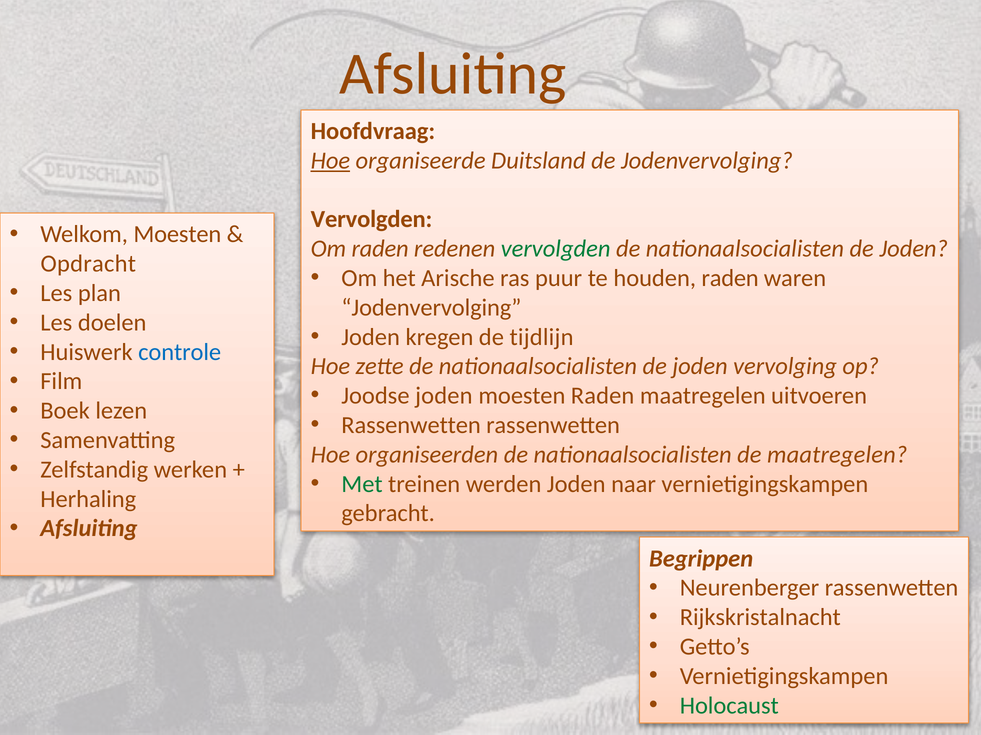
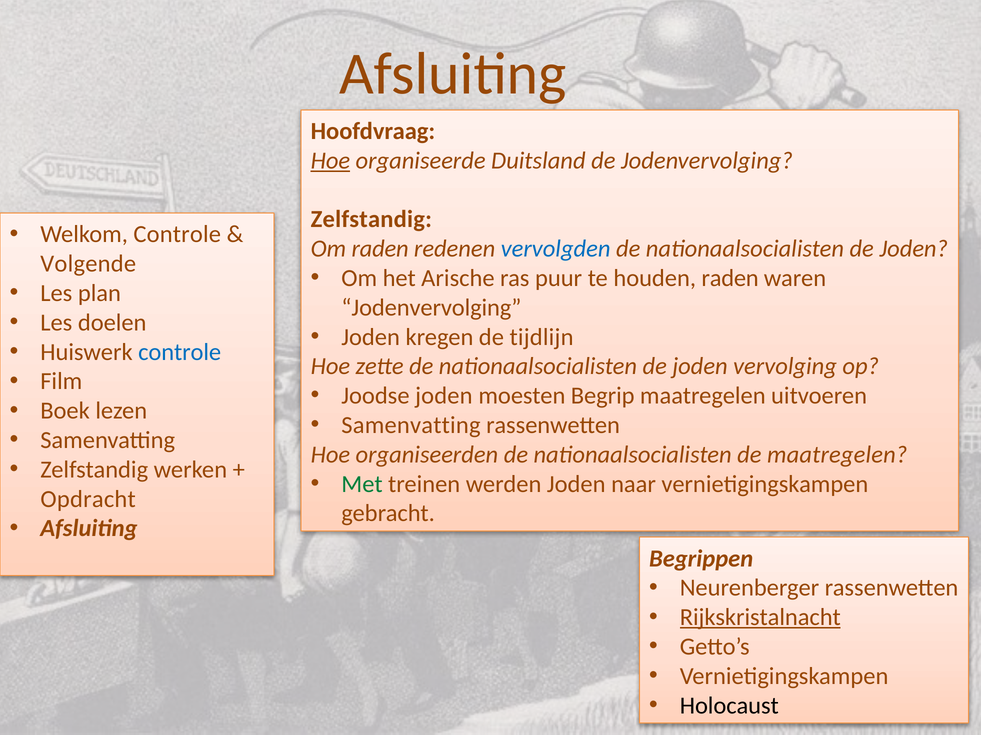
Vervolgden: Vervolgden -> Zelfstandig (371, 220)
Welkom Moesten: Moesten -> Controle (177, 235)
vervolgden colour: green -> blue (556, 249)
Opdracht: Opdracht -> Volgende (88, 264)
moesten Raden: Raden -> Begrip (603, 396)
Rassenwetten: Rassenwetten -> Samenvatting (411, 426)
Herhaling: Herhaling -> Opdracht (88, 499)
Rijkskristalnacht underline: none -> present (760, 618)
Holocaust colour: green -> black (729, 706)
